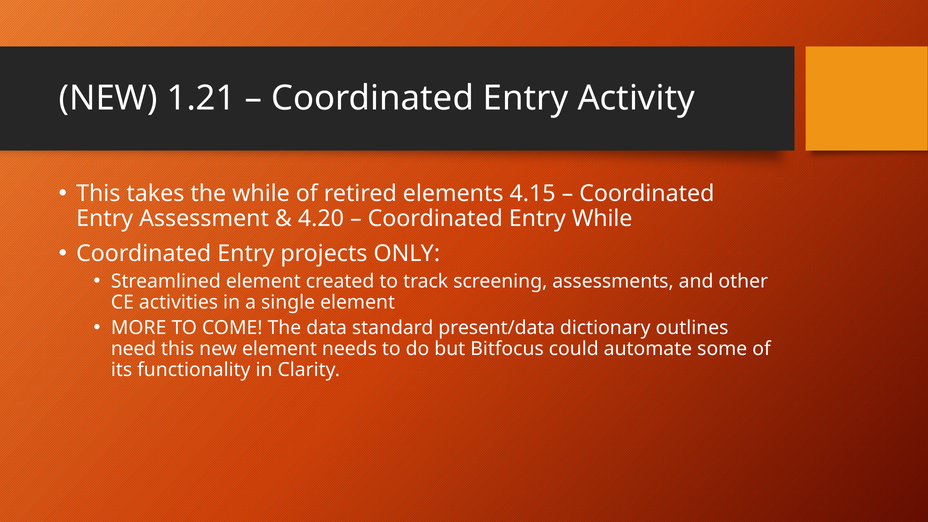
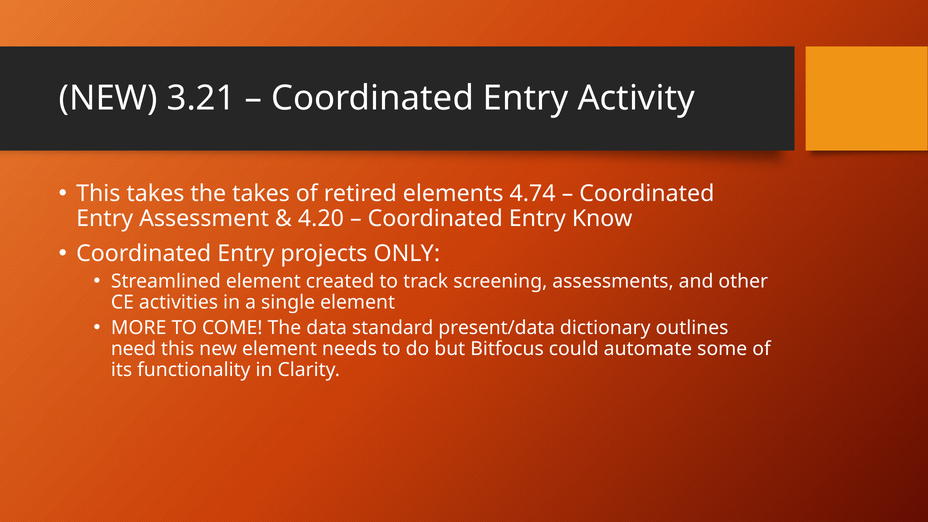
1.21: 1.21 -> 3.21 (201, 98)
the while: while -> takes (261, 194)
4.15: 4.15 -> 4.74 (533, 194)
Entry While: While -> Know (602, 219)
